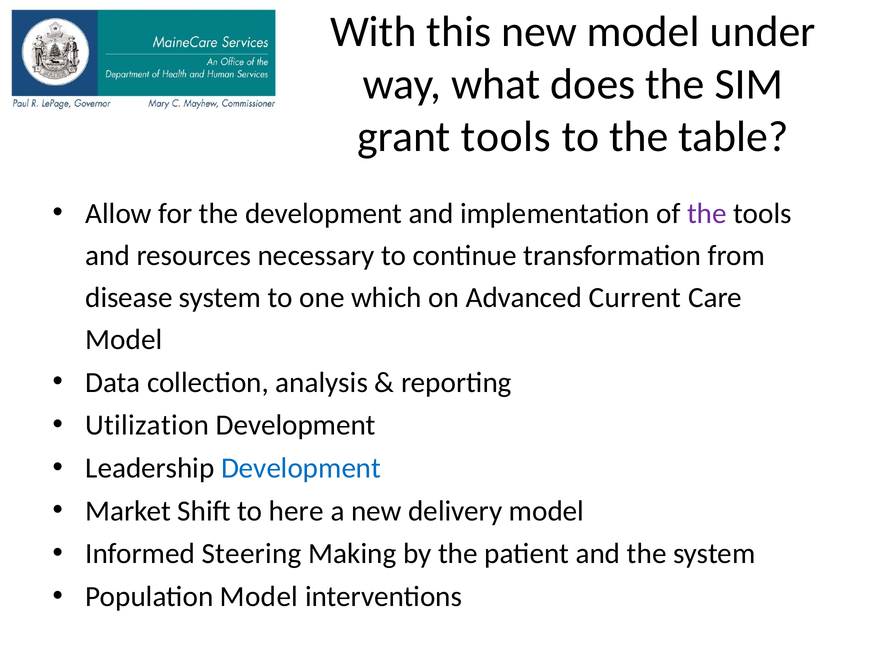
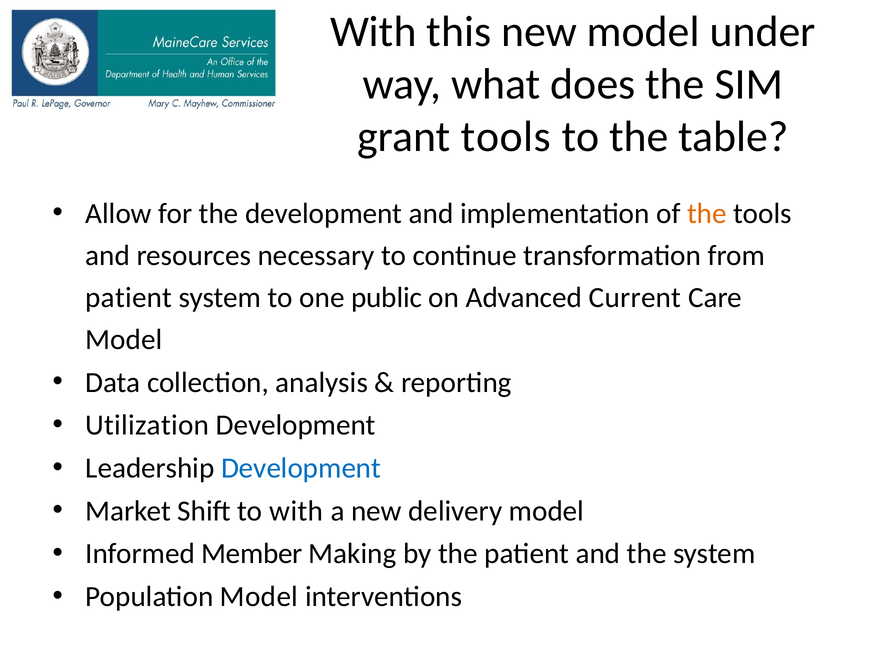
the colour: purple -> orange (707, 213)
disease: disease -> patient (129, 298)
which: which -> public (386, 298)
to here: here -> with (296, 511)
Steering: Steering -> Member (252, 554)
